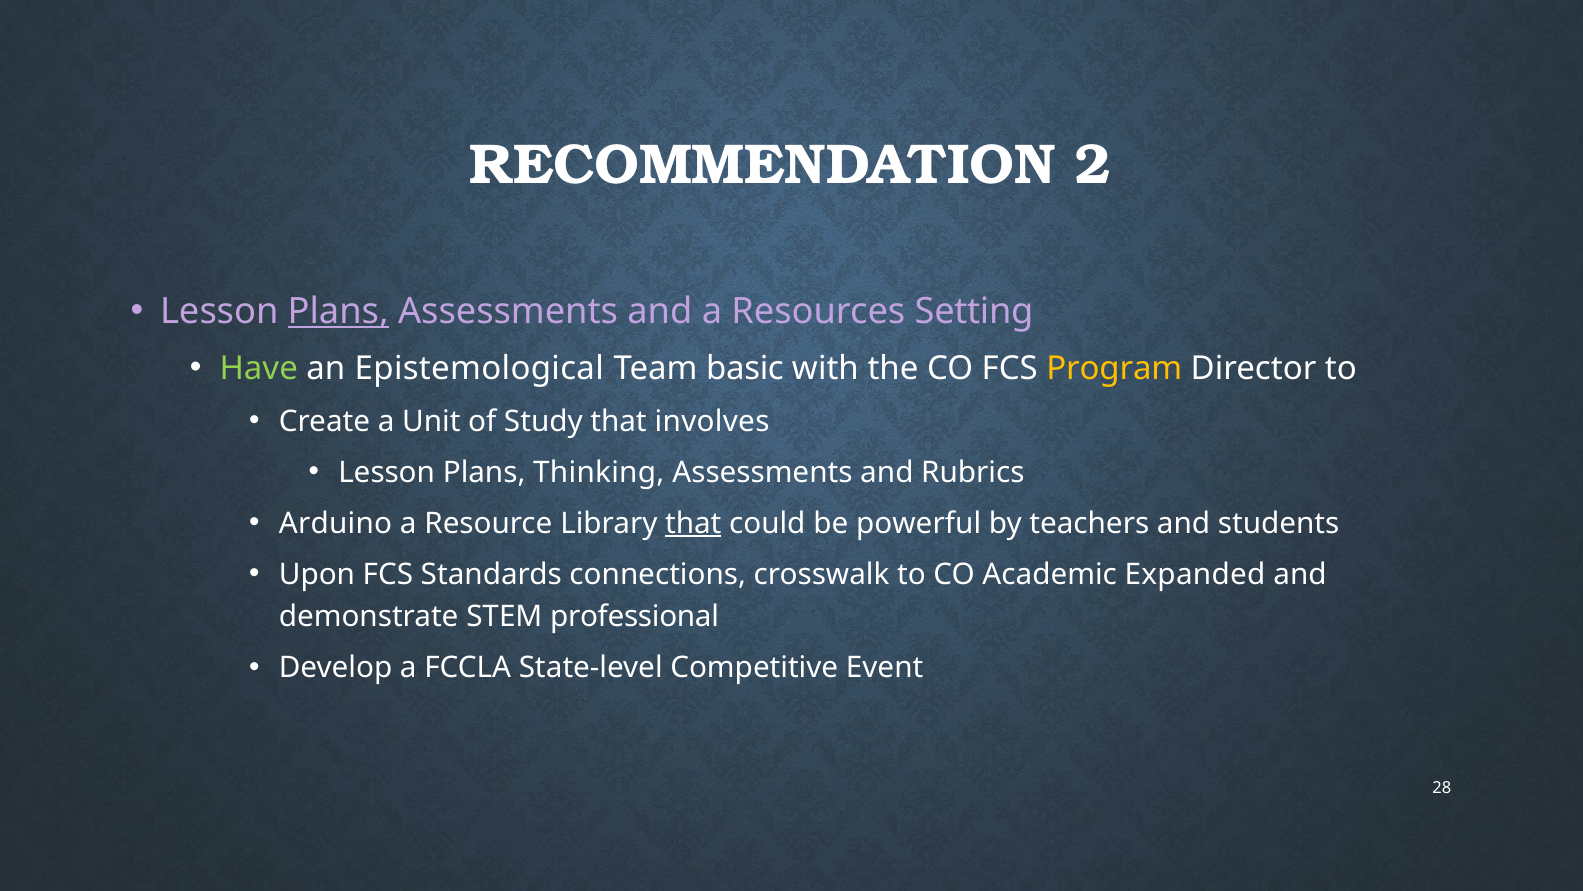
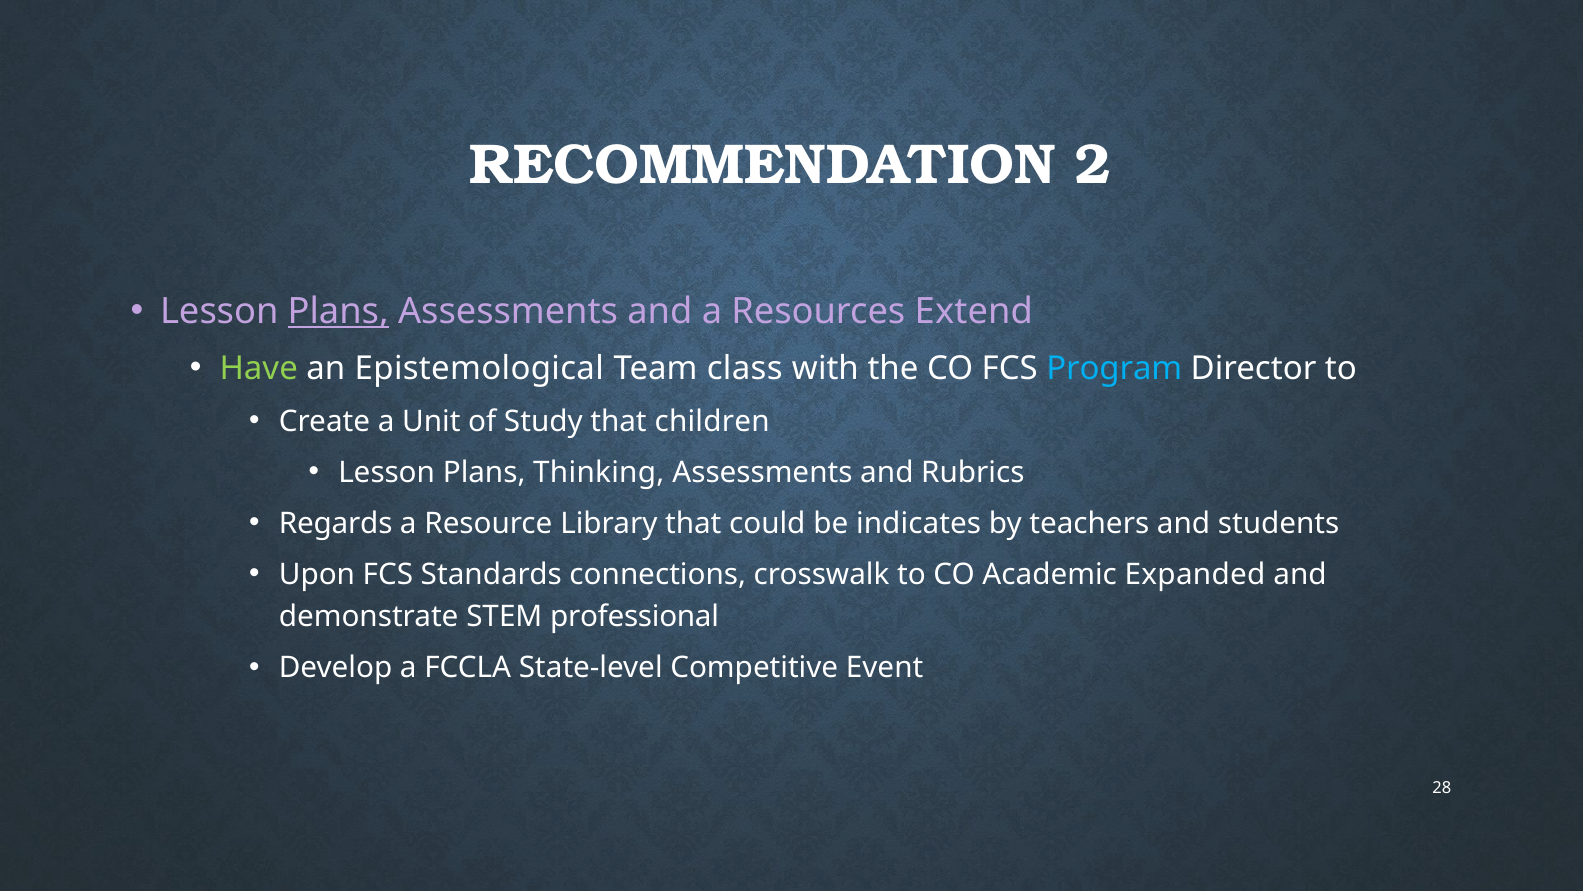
Setting: Setting -> Extend (974, 311)
basic: basic -> class (745, 369)
Program colour: yellow -> light blue (1114, 369)
involves: involves -> children (712, 421)
Arduino: Arduino -> Regards (336, 523)
that underline: present -> none (693, 523)
powerful: powerful -> indicates (919, 523)
